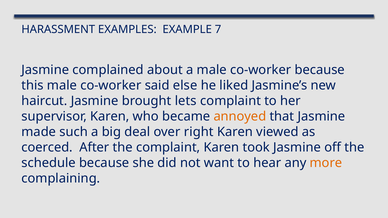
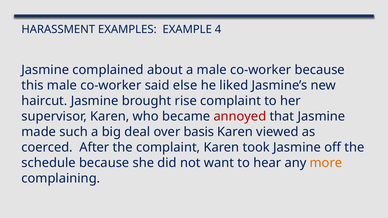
7: 7 -> 4 (218, 29)
lets: lets -> rise (186, 101)
annoyed colour: orange -> red (240, 117)
right: right -> basis (199, 132)
